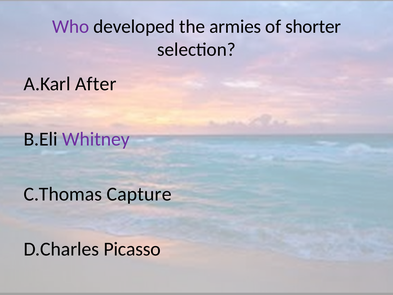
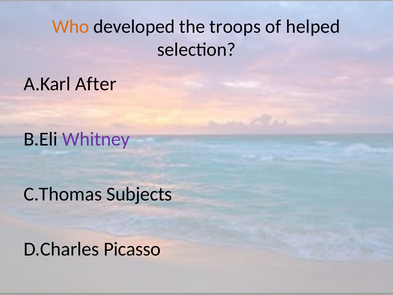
Who colour: purple -> orange (71, 27)
armies: armies -> troops (235, 27)
shorter: shorter -> helped (313, 27)
Capture: Capture -> Subjects (139, 194)
